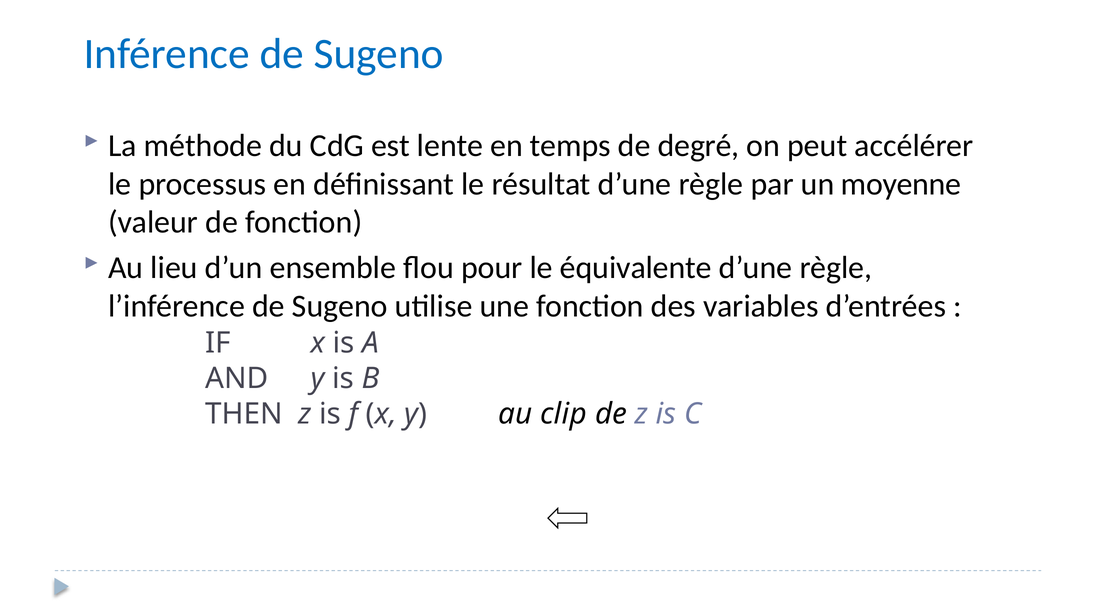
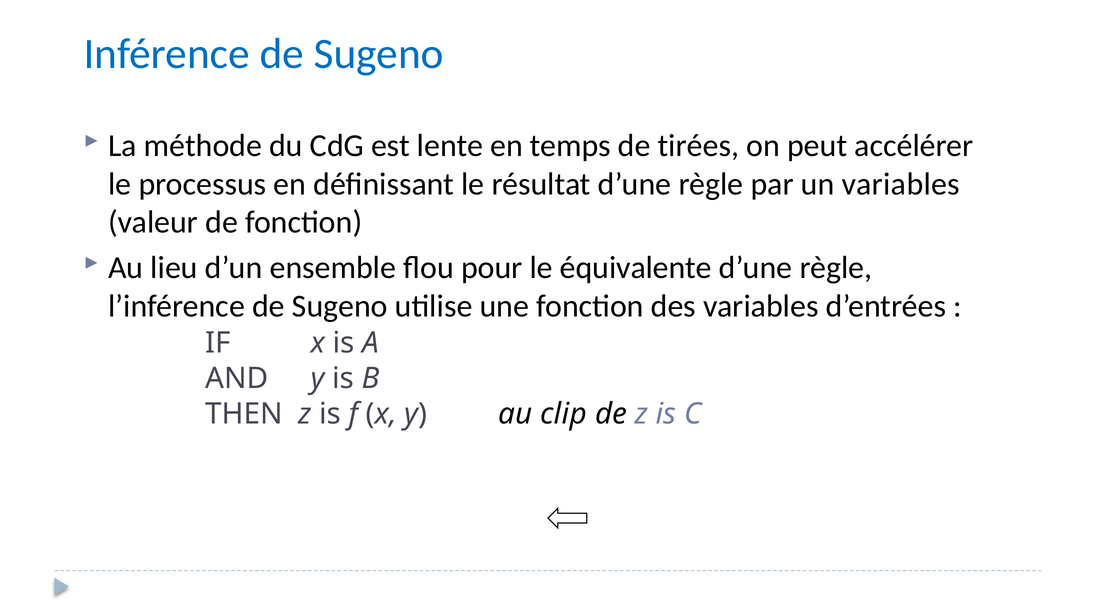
degré: degré -> tirées (699, 146)
un moyenne: moyenne -> variables (901, 184)
